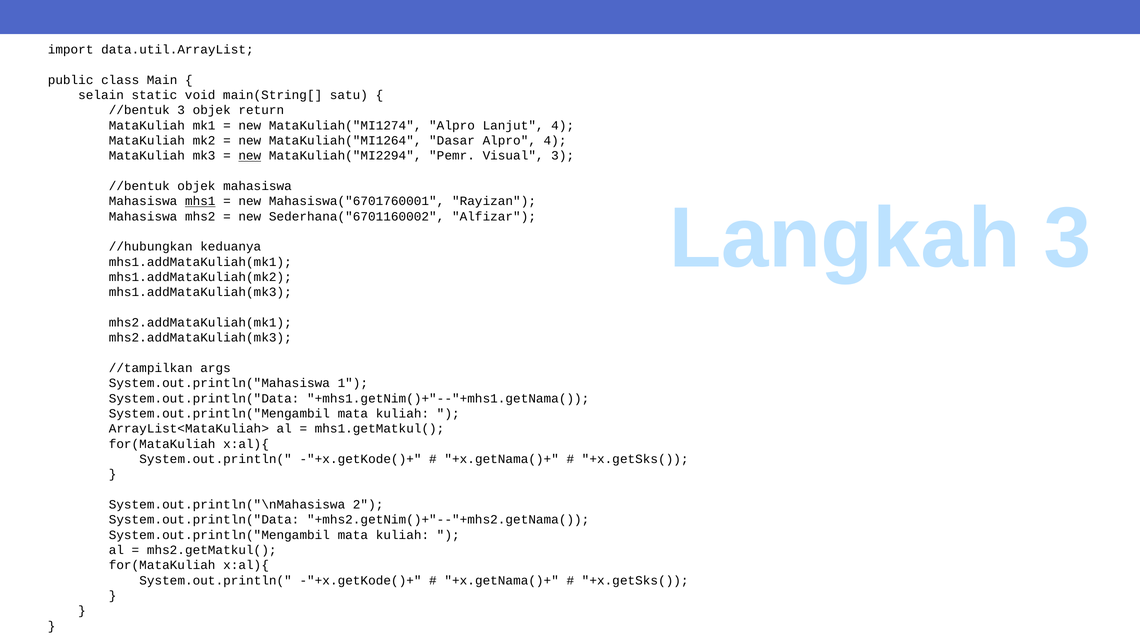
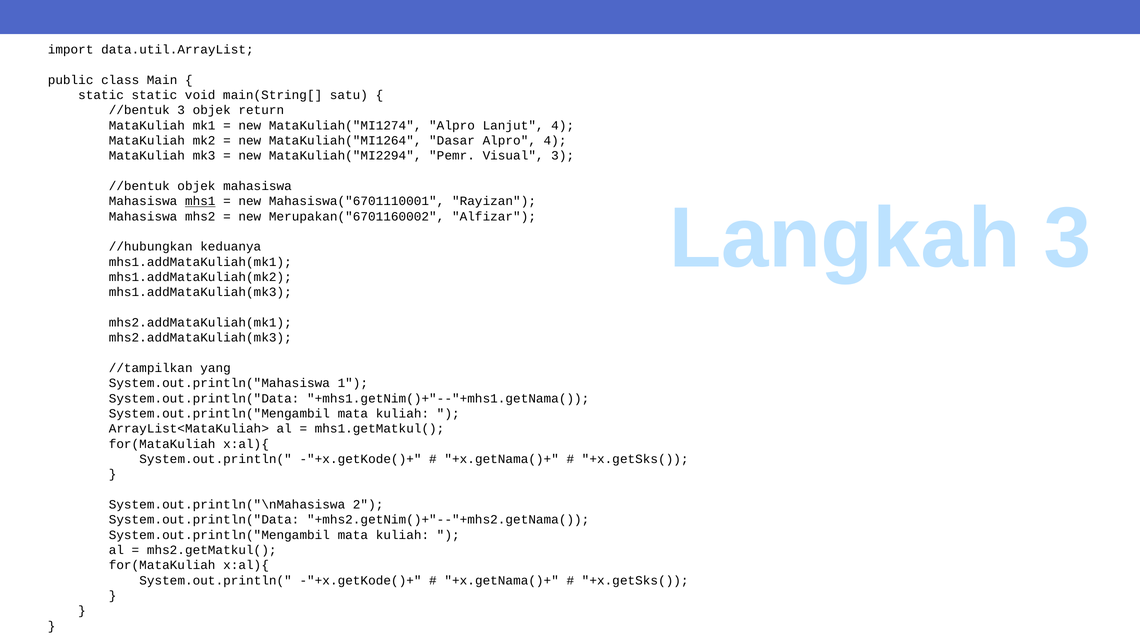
selain: selain -> static (101, 95)
new underline: present -> none (250, 156)
Mahasiswa("6701760001: Mahasiswa("6701760001 -> Mahasiswa("6701110001 (357, 201)
Sederhana("6701160002: Sederhana("6701160002 -> Merupakan("6701160002 (357, 217)
args: args -> yang (216, 368)
